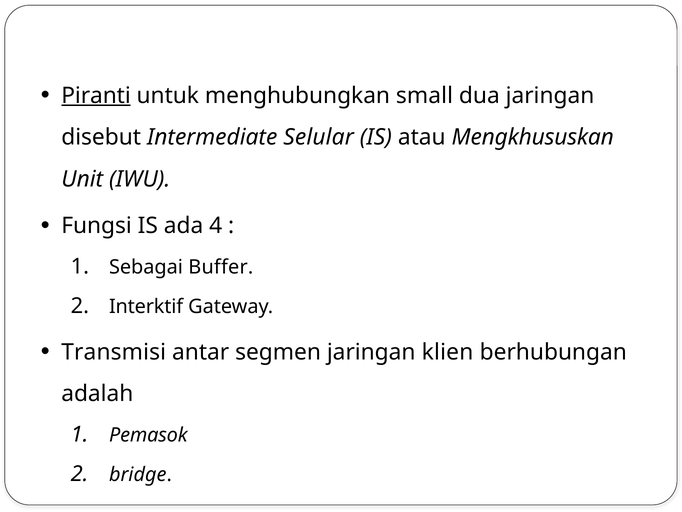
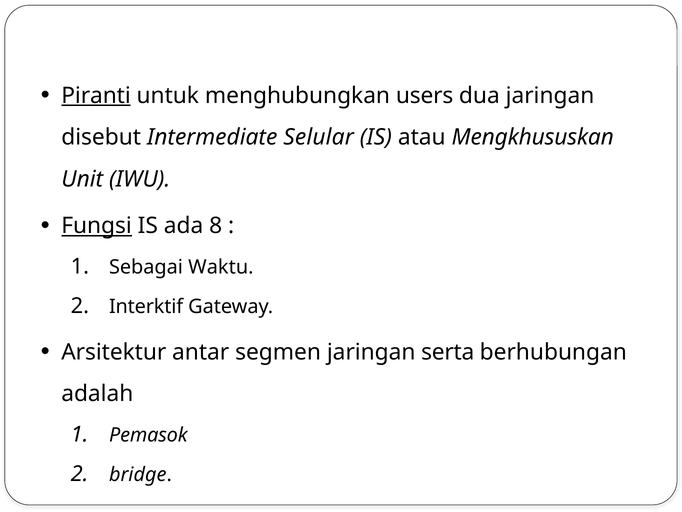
small: small -> users (425, 96)
Fungsi underline: none -> present (97, 226)
4: 4 -> 8 (216, 226)
Buffer: Buffer -> Waktu (221, 267)
Transmisi: Transmisi -> Arsitektur (114, 352)
klien: klien -> serta (448, 352)
